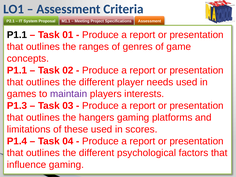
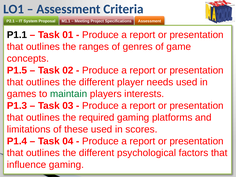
P1.1: P1.1 -> P1.5 (17, 70)
maintain colour: purple -> green (69, 94)
hangers: hangers -> required (97, 118)
